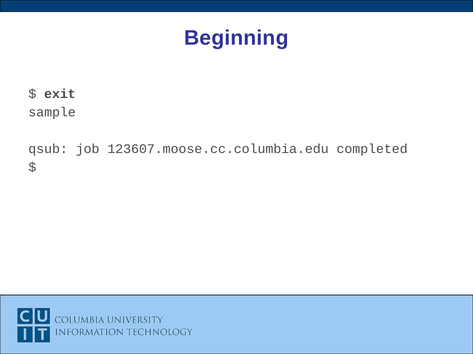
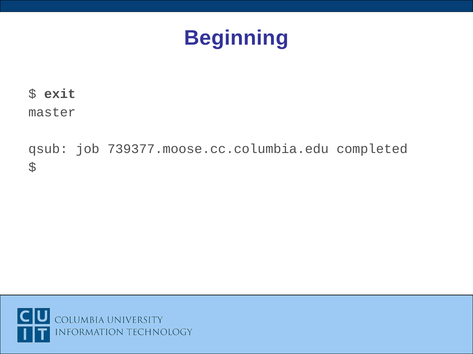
sample: sample -> master (52, 112)
123607.moose.cc.columbia.edu: 123607.moose.cc.columbia.edu -> 739377.moose.cc.columbia.edu (218, 149)
